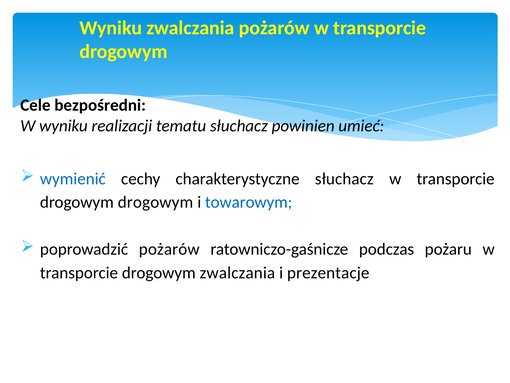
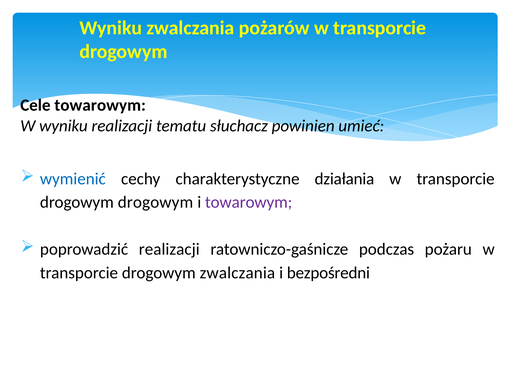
Cele bezpośredni: bezpośredni -> towarowym (100, 105)
charakterystyczne słuchacz: słuchacz -> działania (344, 179)
towarowym colour: blue -> purple (249, 202)
poprowadzić pożarów: pożarów -> realizacji (169, 249)
prezentacje: prezentacje -> bezpośredni (328, 272)
